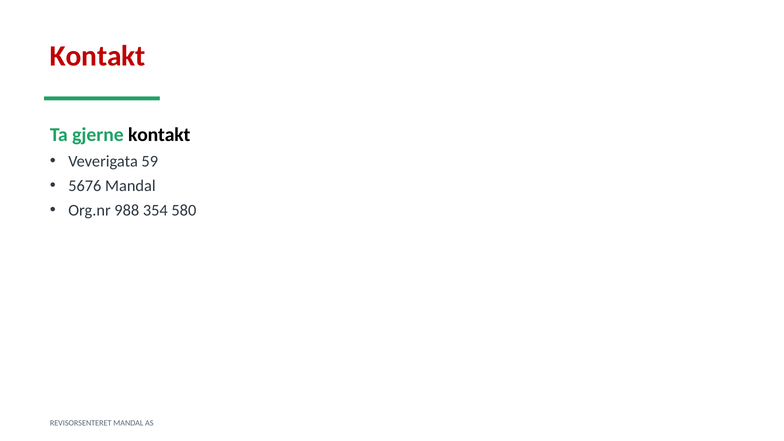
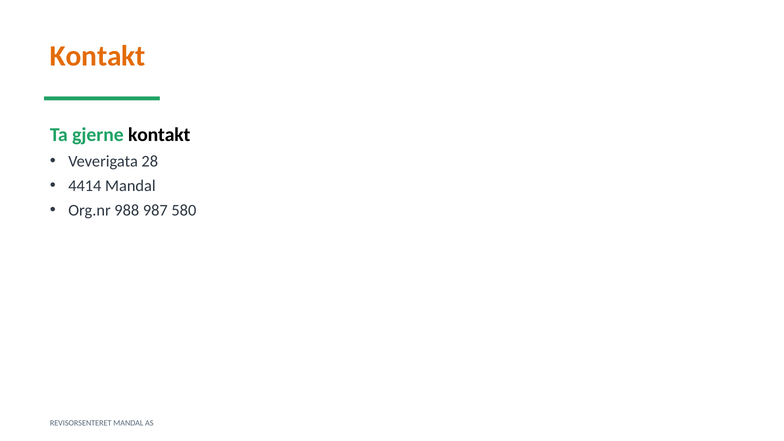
Kontakt colour: red -> orange (98, 56)
59: 59 -> 28 (150, 161)
5676: 5676 -> 4414 (85, 186)
354: 354 -> 987 (155, 210)
